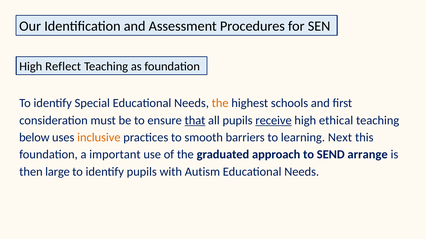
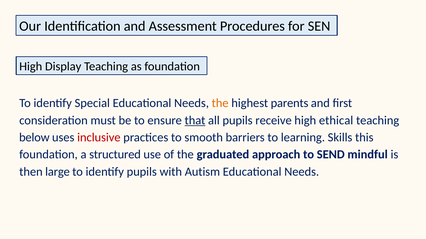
Reflect: Reflect -> Display (63, 67)
schools: schools -> parents (290, 103)
receive underline: present -> none (274, 121)
inclusive colour: orange -> red (99, 138)
Next: Next -> Skills (340, 138)
important: important -> structured (115, 155)
arrange: arrange -> mindful (368, 155)
